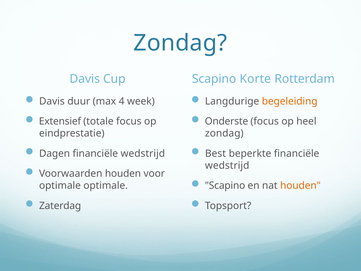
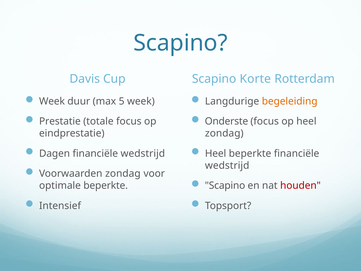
Zondag: Zondag -> Scapino (180, 43)
Davis: Davis -> Week (52, 101)
4: 4 -> 5 (122, 101)
Extensief: Extensief -> Prestatie (60, 121)
Best: Best -> Heel (216, 153)
Voorwaarden houden: houden -> zondag (123, 173)
houden colour: orange -> red (300, 185)
optimale optimale: optimale -> beperkte (106, 185)
Zaterdag: Zaterdag -> Intensief (60, 206)
